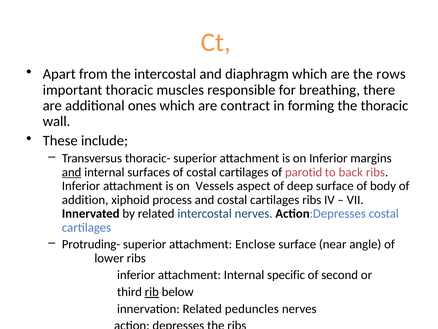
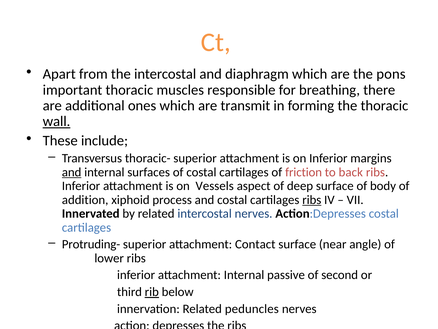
rows: rows -> pons (391, 74)
contract: contract -> transmit (245, 106)
wall underline: none -> present (57, 121)
parotid: parotid -> friction (304, 172)
ribs underline: none -> present (312, 200)
Enclose: Enclose -> Contact (255, 244)
specific: specific -> passive (286, 275)
